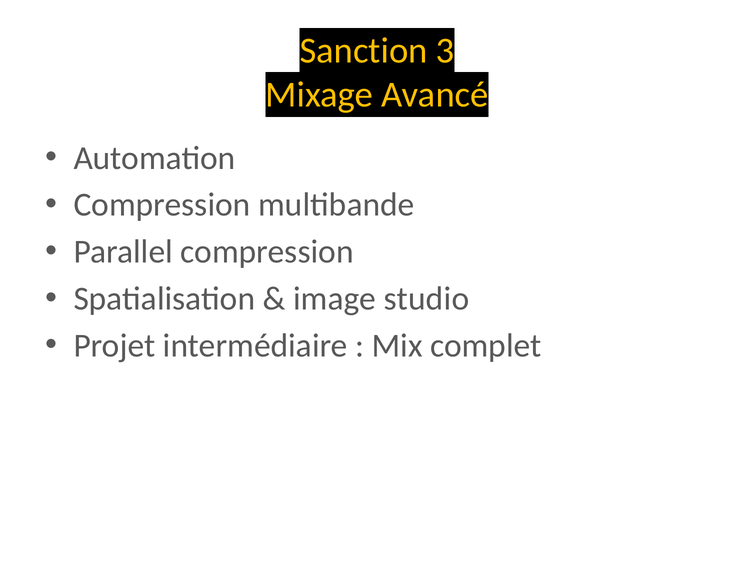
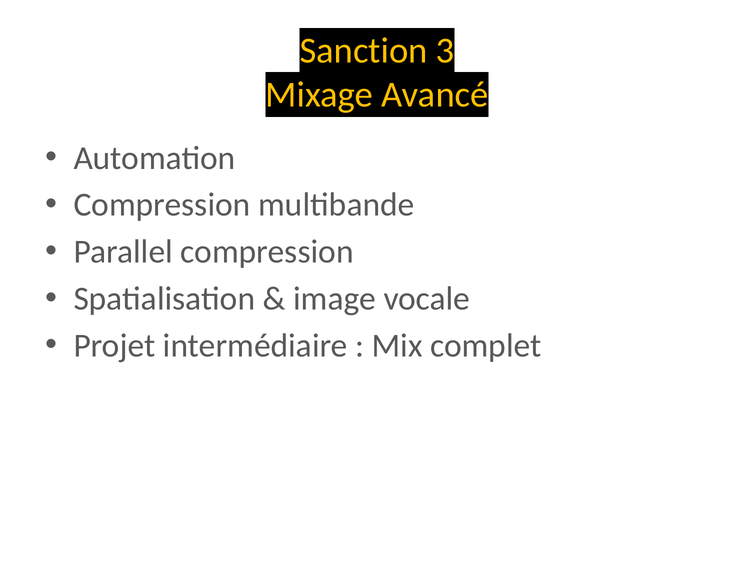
studio: studio -> vocale (427, 299)
